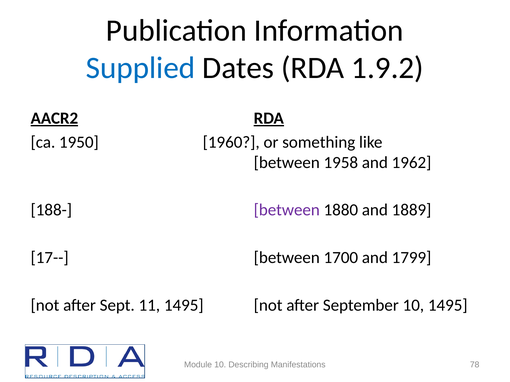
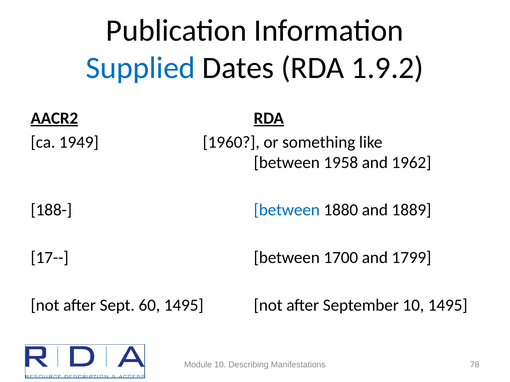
1950: 1950 -> 1949 (79, 142)
between colour: purple -> blue (287, 210)
11: 11 -> 60 (149, 305)
